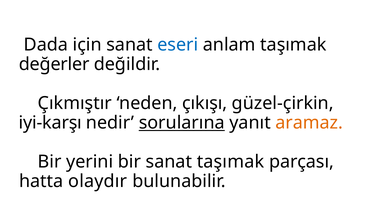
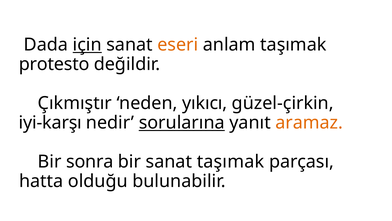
için underline: none -> present (87, 45)
eseri colour: blue -> orange (178, 45)
değerler: değerler -> protesto (54, 64)
çıkışı: çıkışı -> yıkıcı (205, 103)
yerini: yerini -> sonra (90, 161)
olaydır: olaydır -> olduğu (98, 181)
